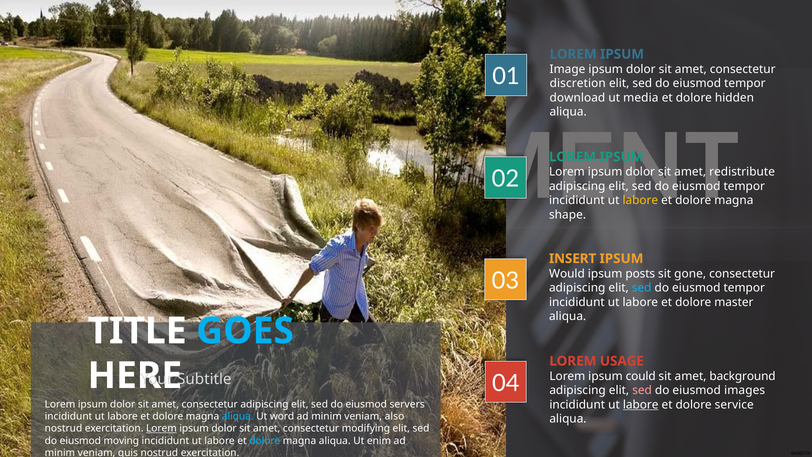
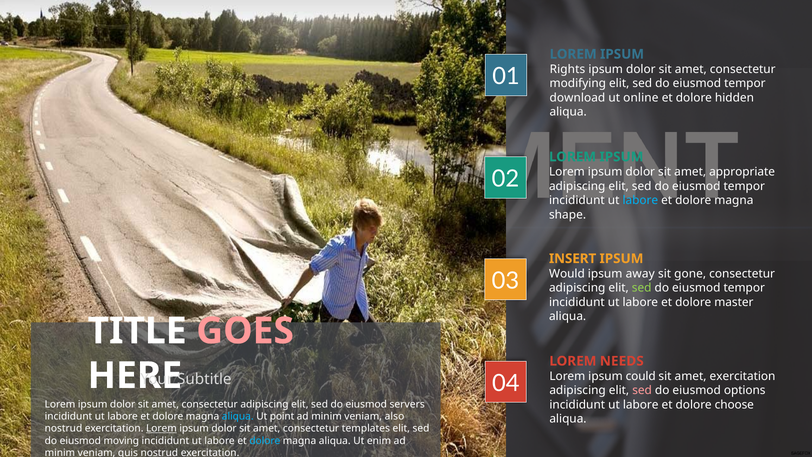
Image: Image -> Rights (567, 69)
discretion: discretion -> modifying (578, 83)
media: media -> online (641, 98)
redistribute: redistribute -> appropriate (742, 172)
labore colour: yellow -> light blue (640, 200)
posts: posts -> away (640, 274)
sed colour: light blue -> light green (642, 288)
GOES colour: light blue -> pink (245, 331)
USAGE: USAGE -> NEEDS (622, 361)
amet background: background -> exercitation (742, 376)
images: images -> options (745, 390)
labore underline: present -> none (641, 404)
service: service -> choose (734, 404)
word: word -> point (282, 416)
modifying: modifying -> templates (366, 428)
